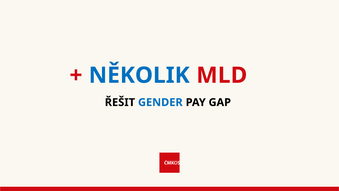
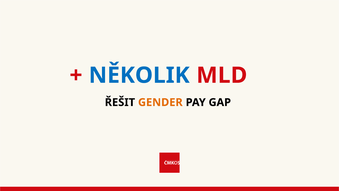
GENDER colour: blue -> orange (160, 102)
